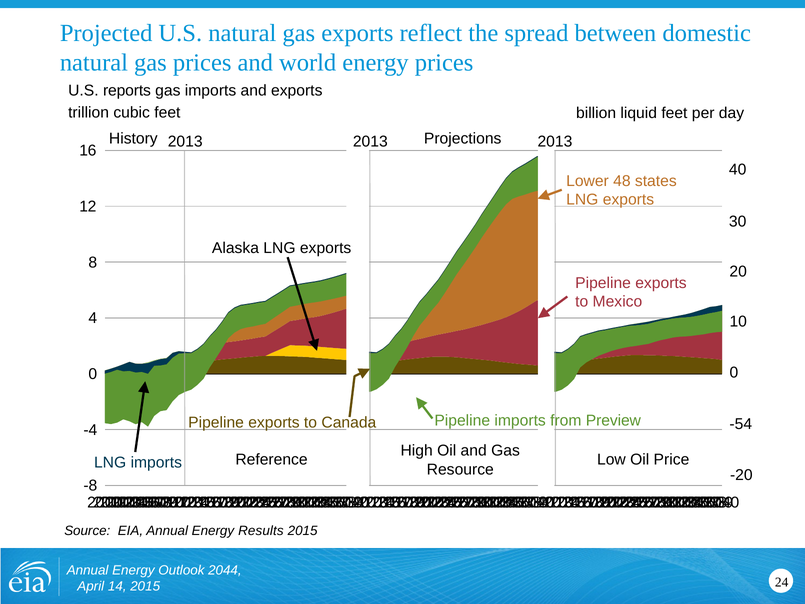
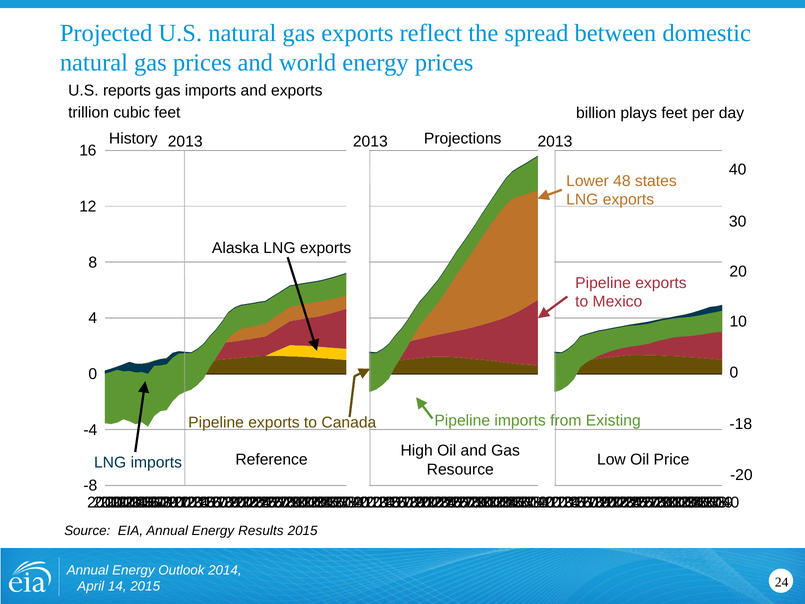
liquid: liquid -> plays (639, 113)
Preview: Preview -> Existing (613, 420)
-54: -54 -> -18 (741, 424)
Outlook 2044: 2044 -> 2014 (225, 570)
